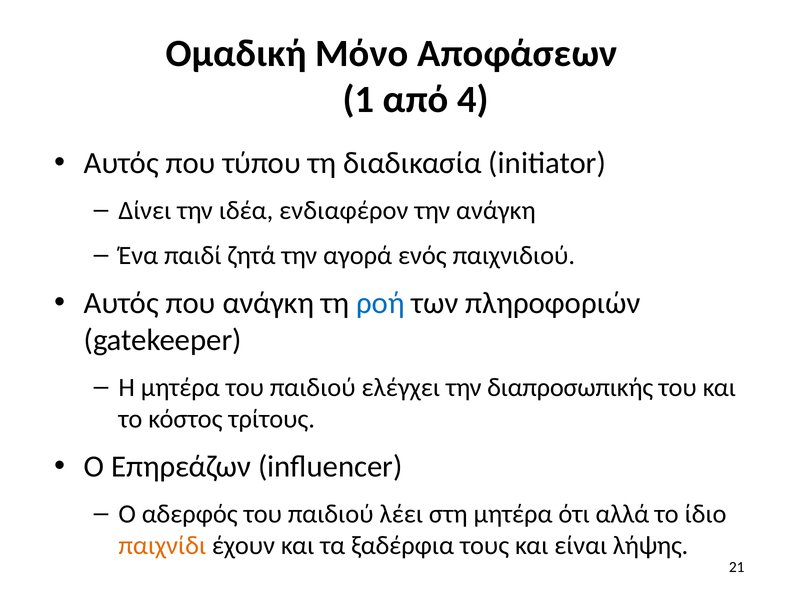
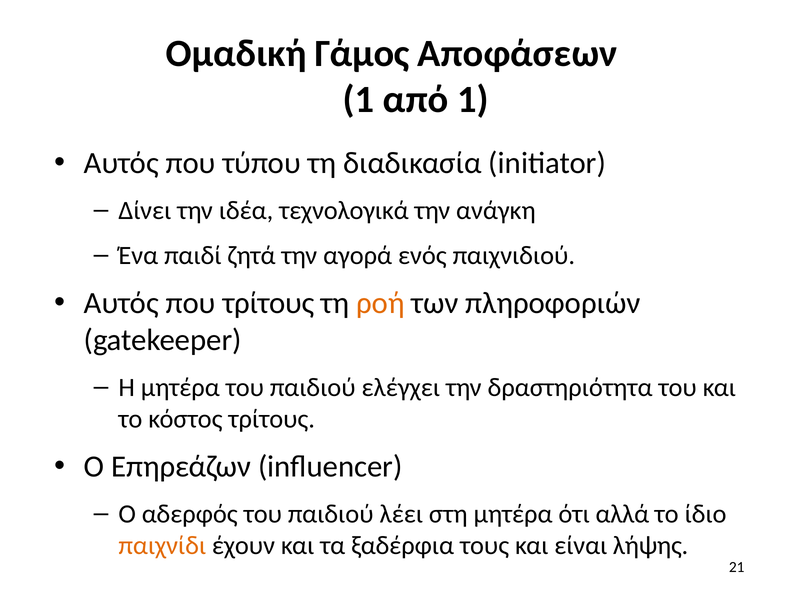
Μόνο: Μόνο -> Γάμος (362, 54)
από 4: 4 -> 1 (473, 100)
ενδιαφέρον: ενδιαφέρον -> τεχνολογικά (344, 210)
που ανάγκη: ανάγκη -> τρίτους (268, 303)
ροή colour: blue -> orange (380, 303)
διαπροσωπικής: διαπροσωπικής -> δραστηριότητα (570, 387)
